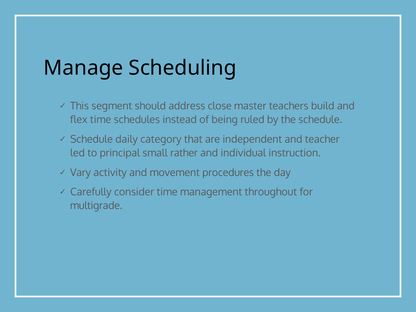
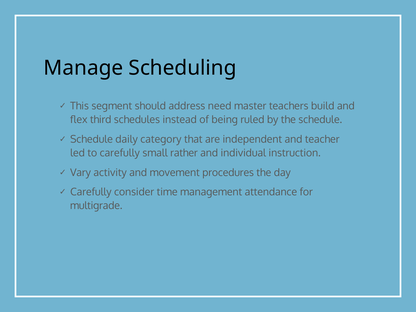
close: close -> need (220, 106)
flex time: time -> third (101, 120)
to principal: principal -> carefully (120, 153)
throughout: throughout -> attendance (271, 192)
